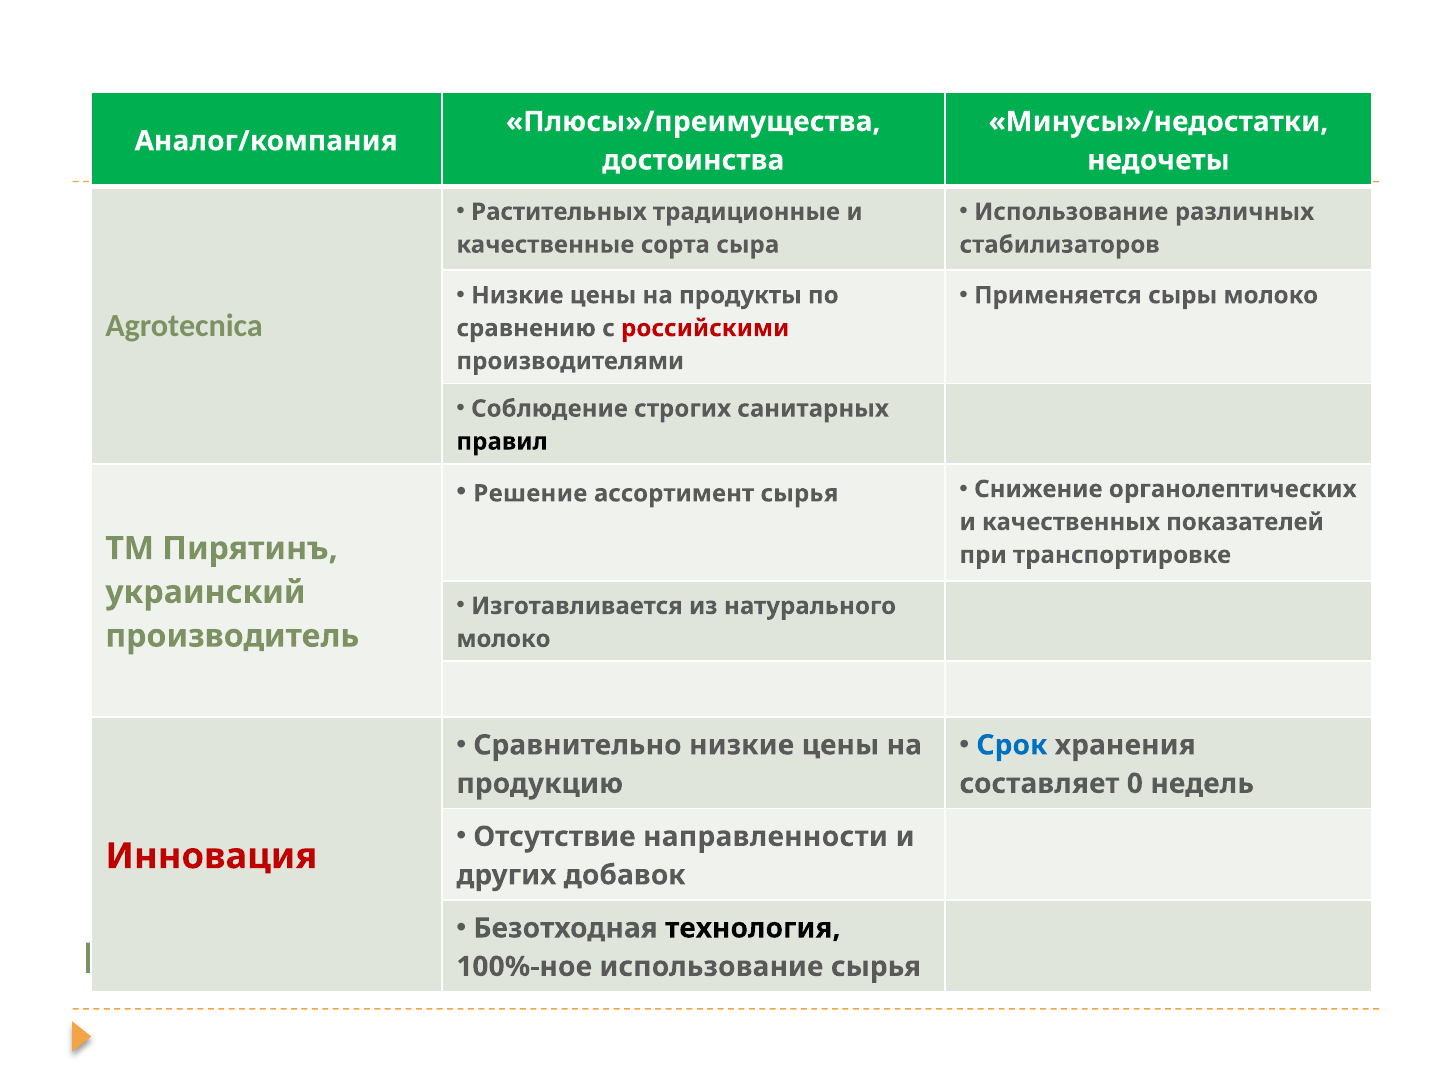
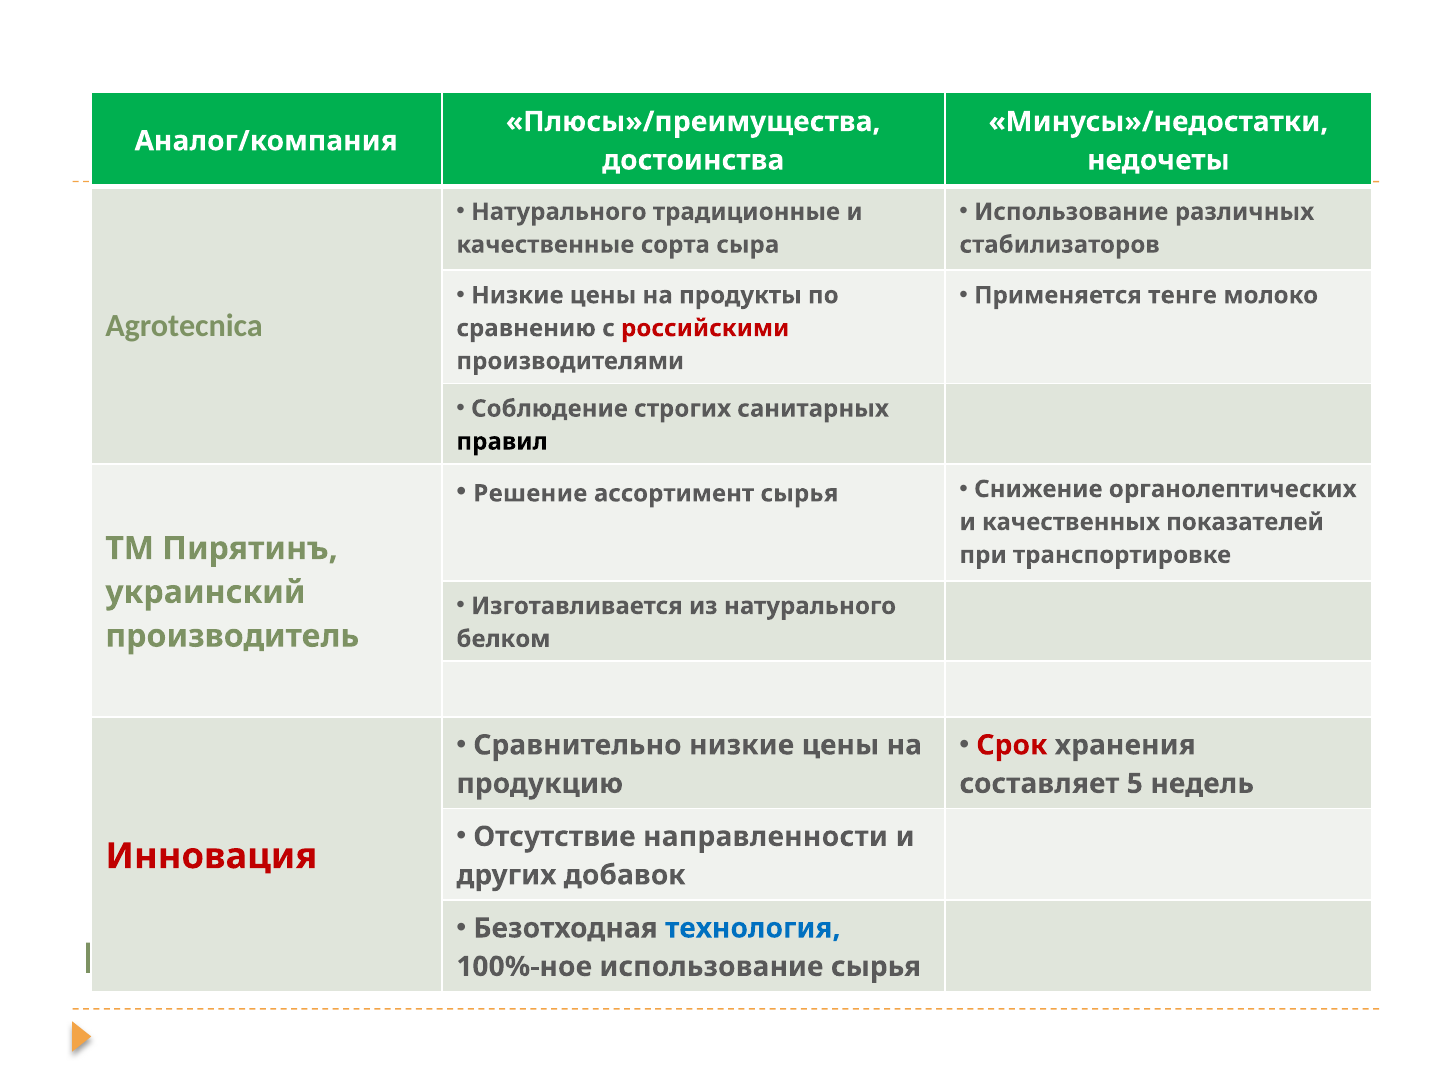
Растительных: Растительных -> Натурального (559, 212)
сыры: сыры -> тенге (1183, 295)
молоко: молоко -> белком (503, 639)
Срок colour: blue -> red (1012, 745)
0: 0 -> 5 (1135, 784)
технология colour: black -> blue (753, 928)
